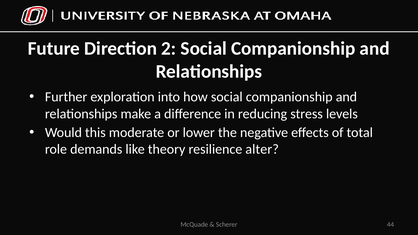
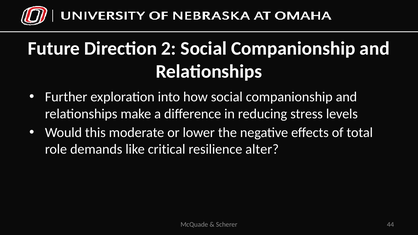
theory: theory -> critical (167, 149)
